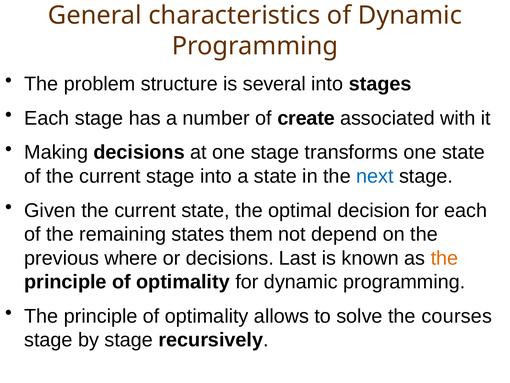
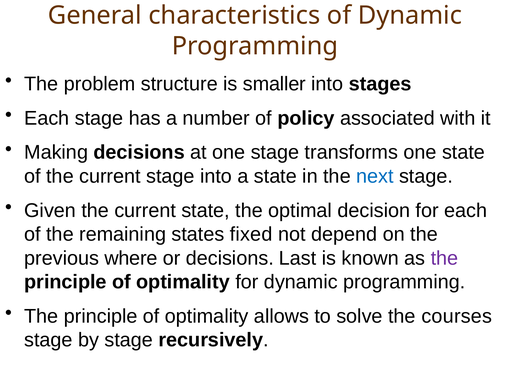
several: several -> smaller (274, 84)
create: create -> policy (306, 118)
them: them -> fixed (251, 234)
the colour: orange -> purple (444, 258)
